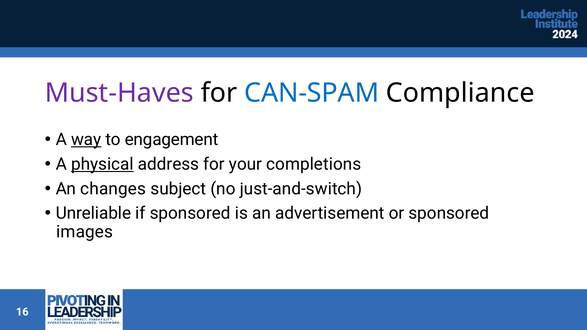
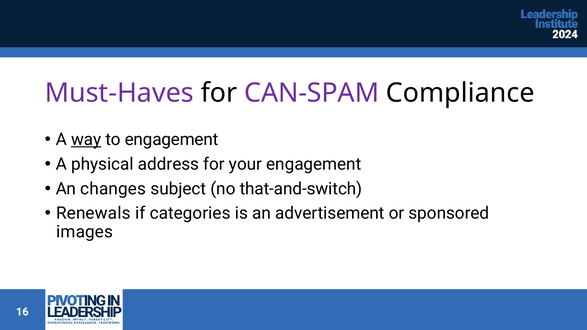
CAN-SPAM colour: blue -> purple (312, 93)
physical underline: present -> none (102, 164)
your completions: completions -> engagement (314, 164)
just-and-switch: just-and-switch -> that-and-switch (301, 189)
Unreliable: Unreliable -> Renewals (93, 213)
if sponsored: sponsored -> categories (190, 213)
